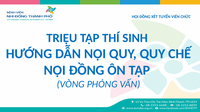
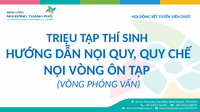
NỘI ĐỒNG: ĐỒNG -> VÒNG (87, 71)
